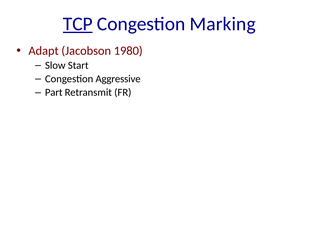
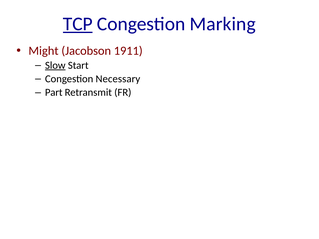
Adapt: Adapt -> Might (44, 51)
1980: 1980 -> 1911 (128, 51)
Slow underline: none -> present (55, 65)
Aggressive: Aggressive -> Necessary (118, 79)
